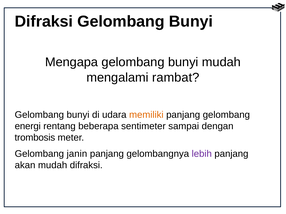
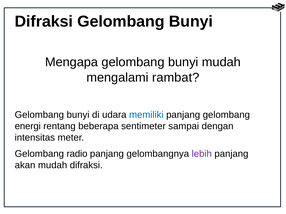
memiliki colour: orange -> blue (146, 115)
trombosis: trombosis -> intensitas (35, 138)
janin: janin -> radio (77, 154)
